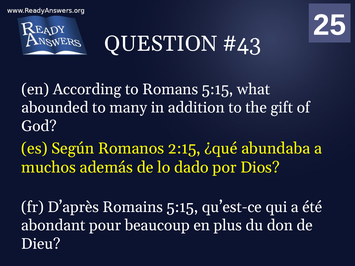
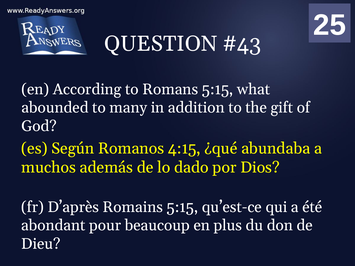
2:15: 2:15 -> 4:15 (184, 149)
